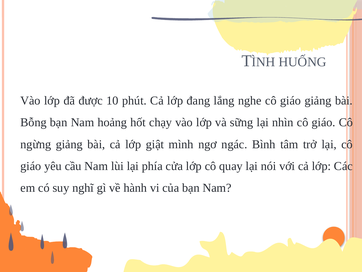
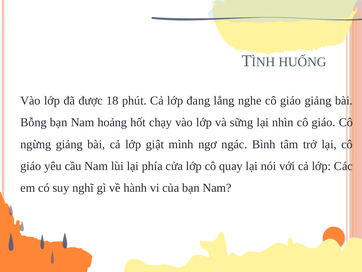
10: 10 -> 18 (112, 101)
